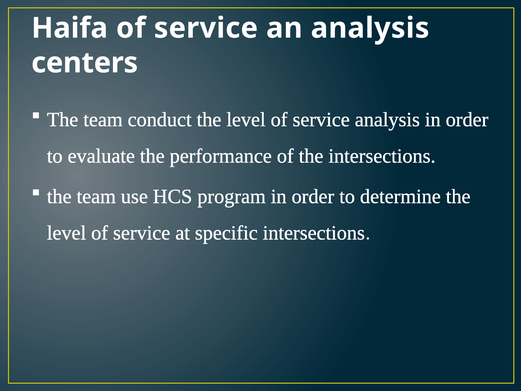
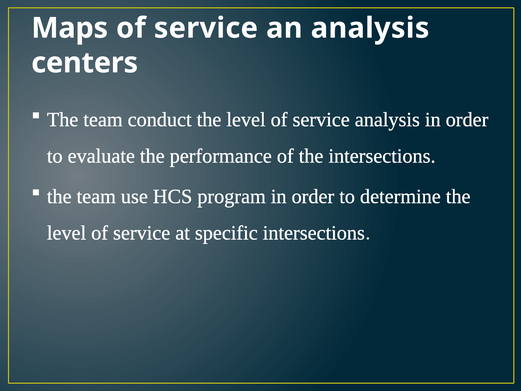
Haifa: Haifa -> Maps (70, 28)
